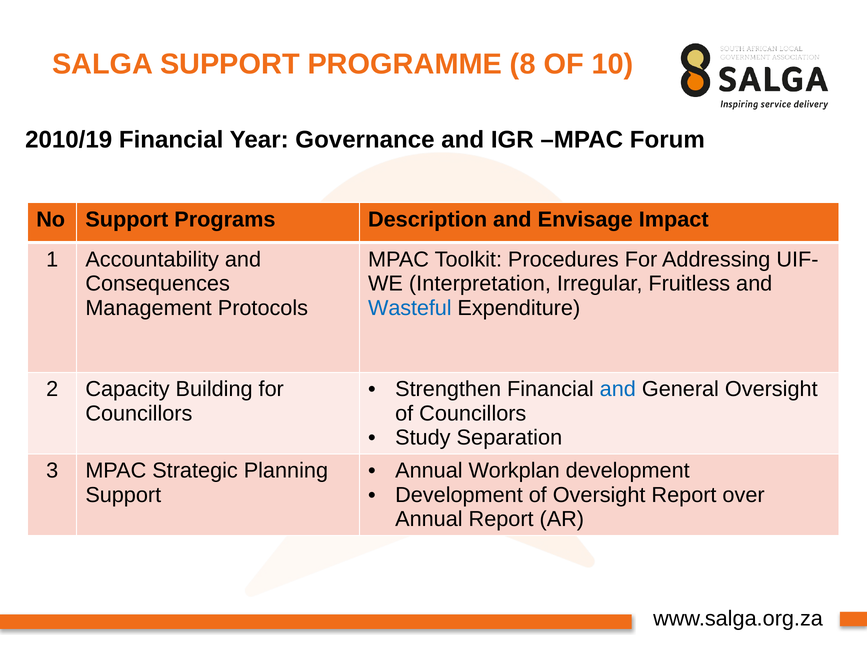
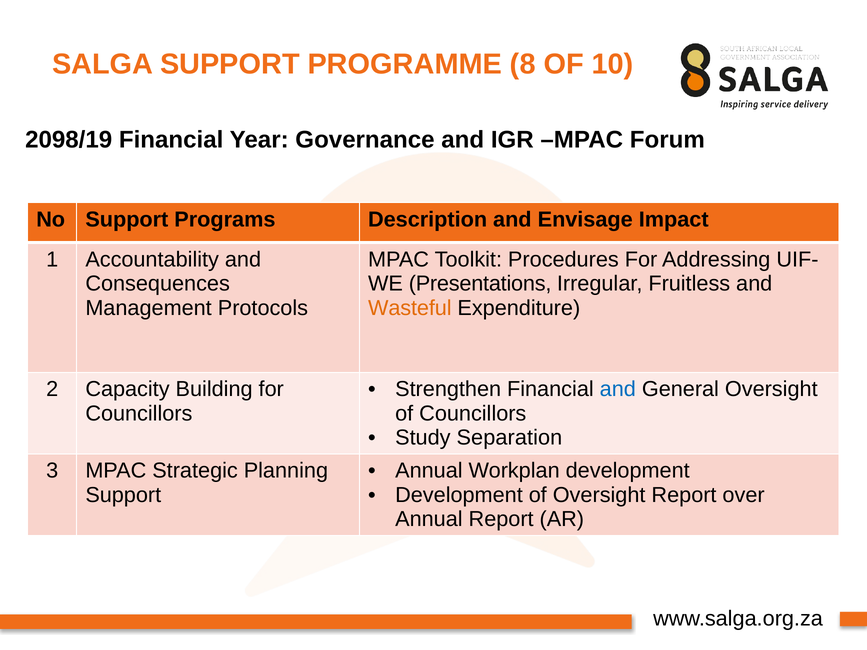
2010/19: 2010/19 -> 2098/19 (69, 140)
Interpretation: Interpretation -> Presentations (480, 284)
Wasteful colour: blue -> orange (410, 308)
